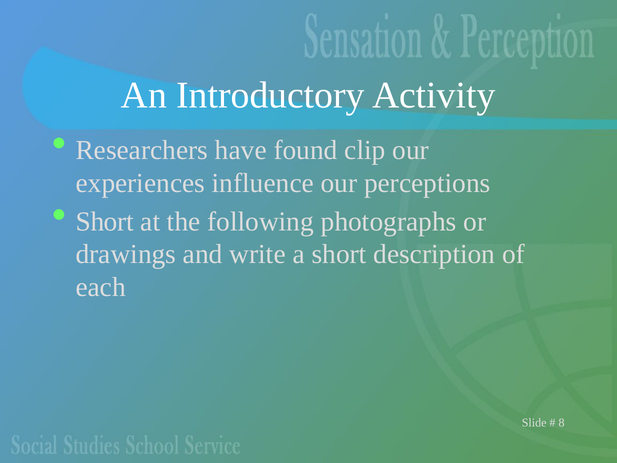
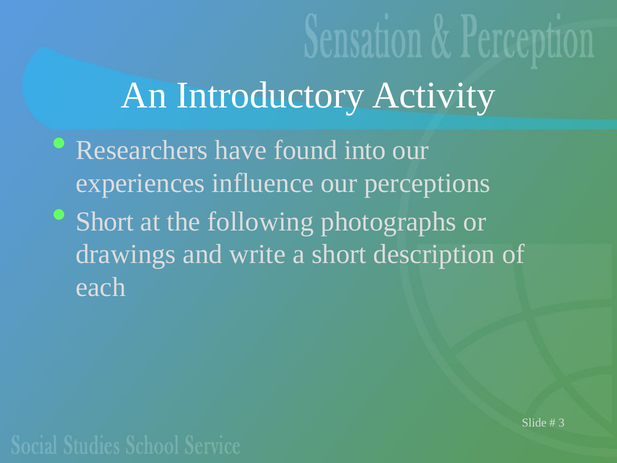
clip: clip -> into (365, 150)
8: 8 -> 3 (562, 422)
